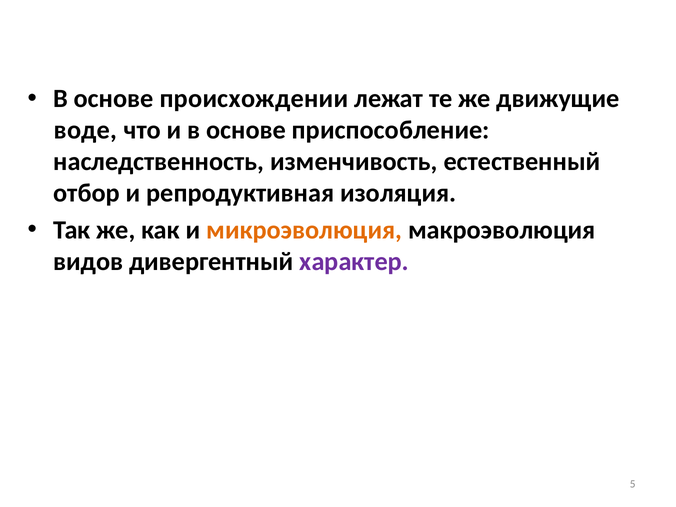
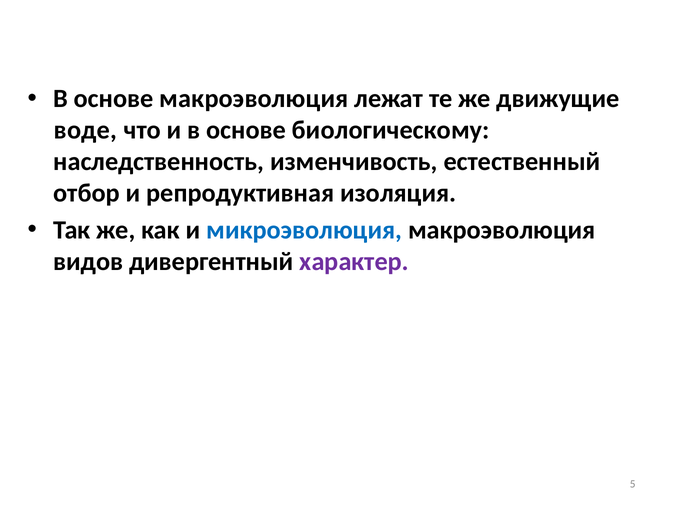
основе происхождении: происхождении -> макроэволюция (254, 99)
приспособление: приспособление -> биологическому (391, 130)
микроэволюция colour: orange -> blue (304, 230)
